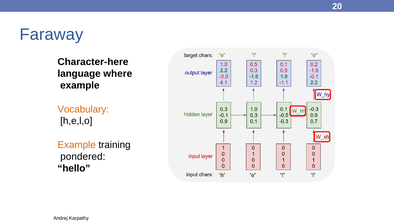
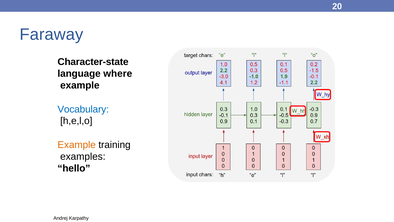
Character-here: Character-here -> Character-state (93, 62)
Vocabulary colour: orange -> blue (83, 109)
pondered: pondered -> examples (83, 156)
